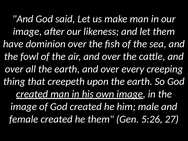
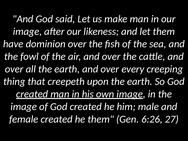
5:26: 5:26 -> 6:26 (152, 119)
